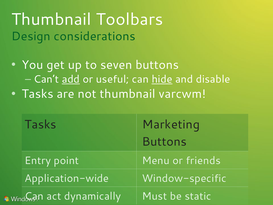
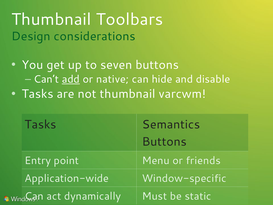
useful: useful -> native (112, 79)
hide underline: present -> none (162, 79)
Marketing: Marketing -> Semantics (171, 124)
